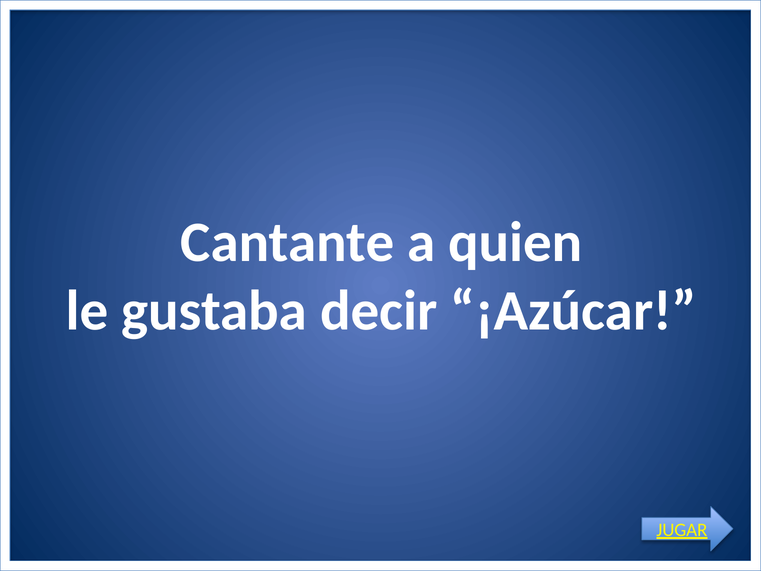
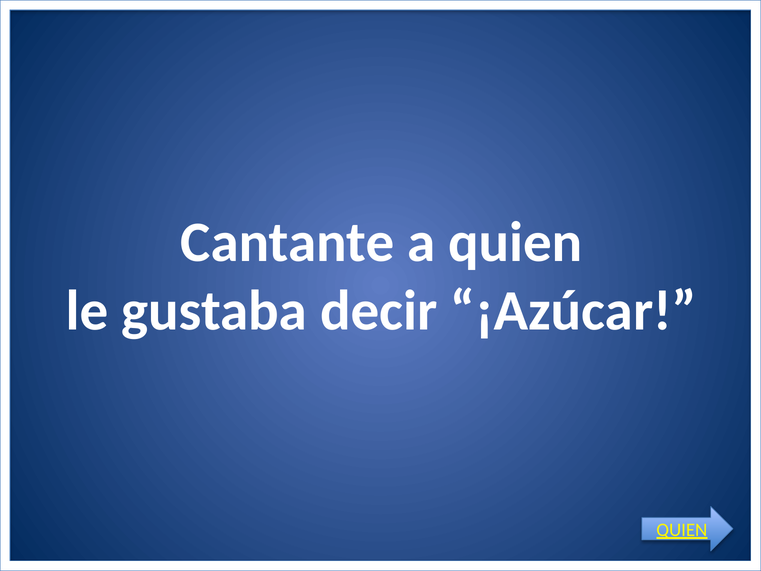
JUGAR: JUGAR -> QUIEN (682, 530)
